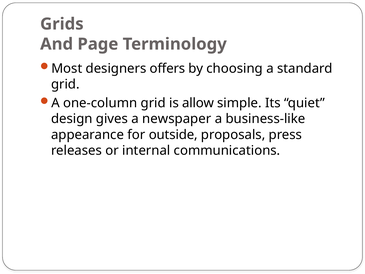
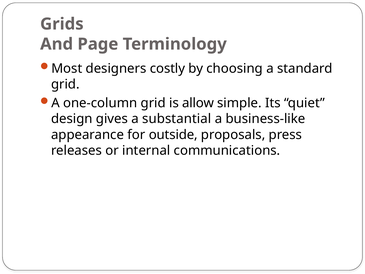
offers: offers -> costly (167, 68)
newspaper: newspaper -> substantial (177, 119)
